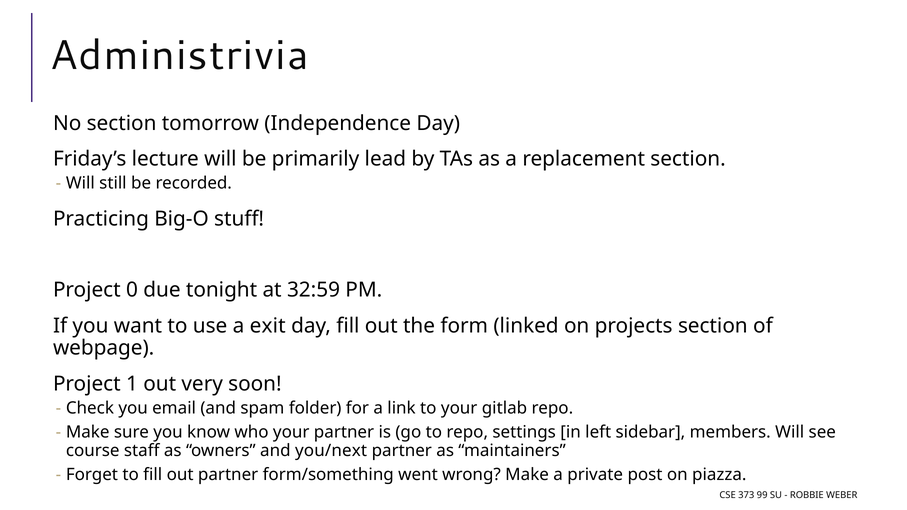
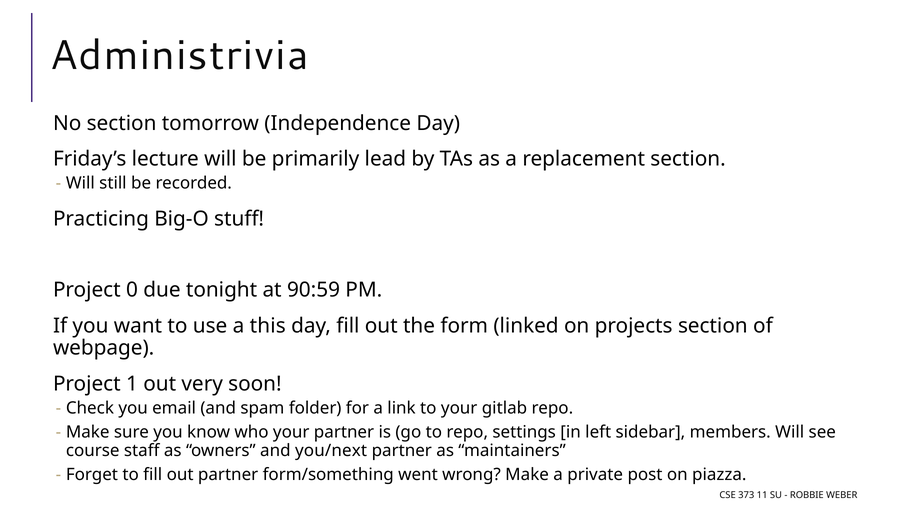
32:59: 32:59 -> 90:59 (314, 290)
exit: exit -> this (268, 326)
99: 99 -> 11 (762, 495)
